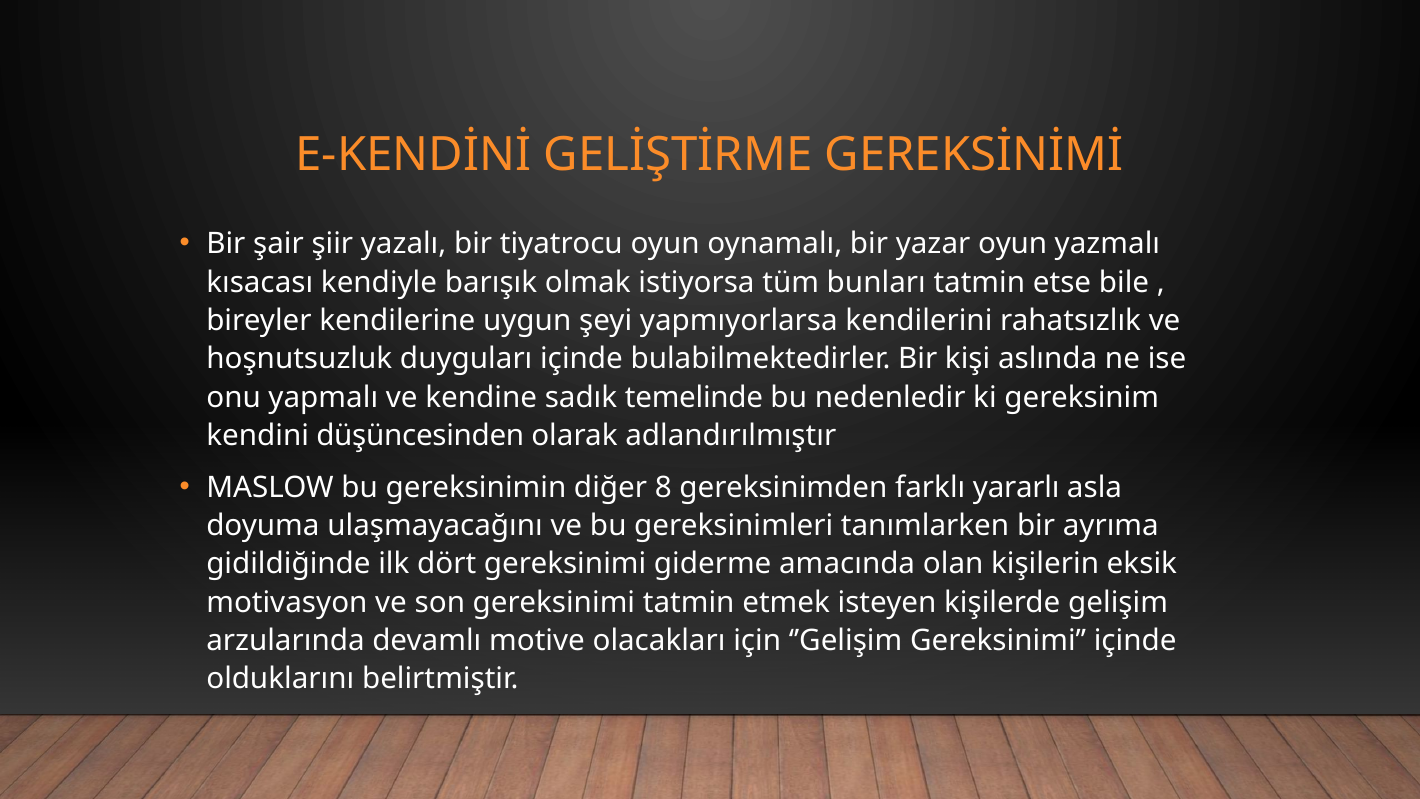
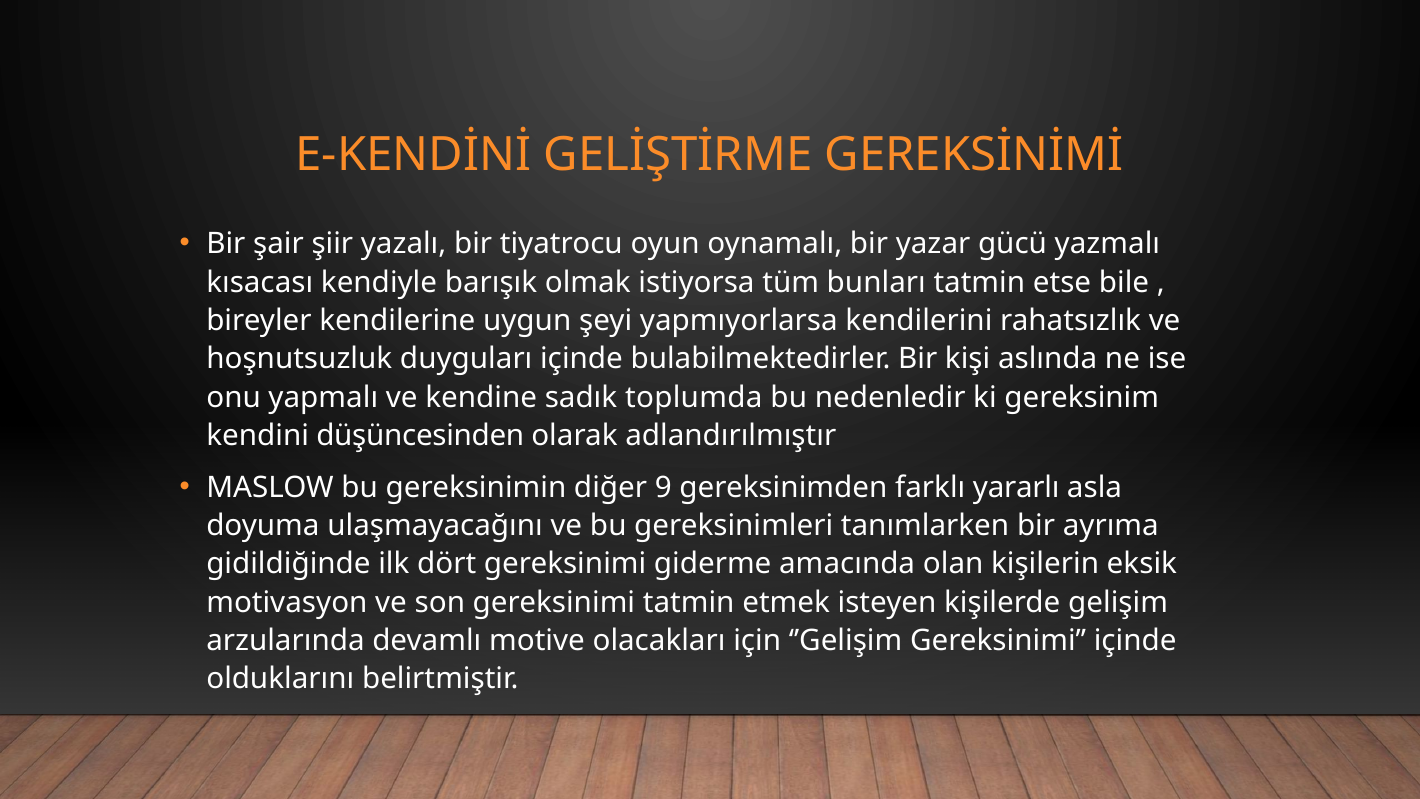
yazar oyun: oyun -> gücü (1013, 244)
temelinde: temelinde -> toplumda (694, 397)
8: 8 -> 9 (663, 487)
